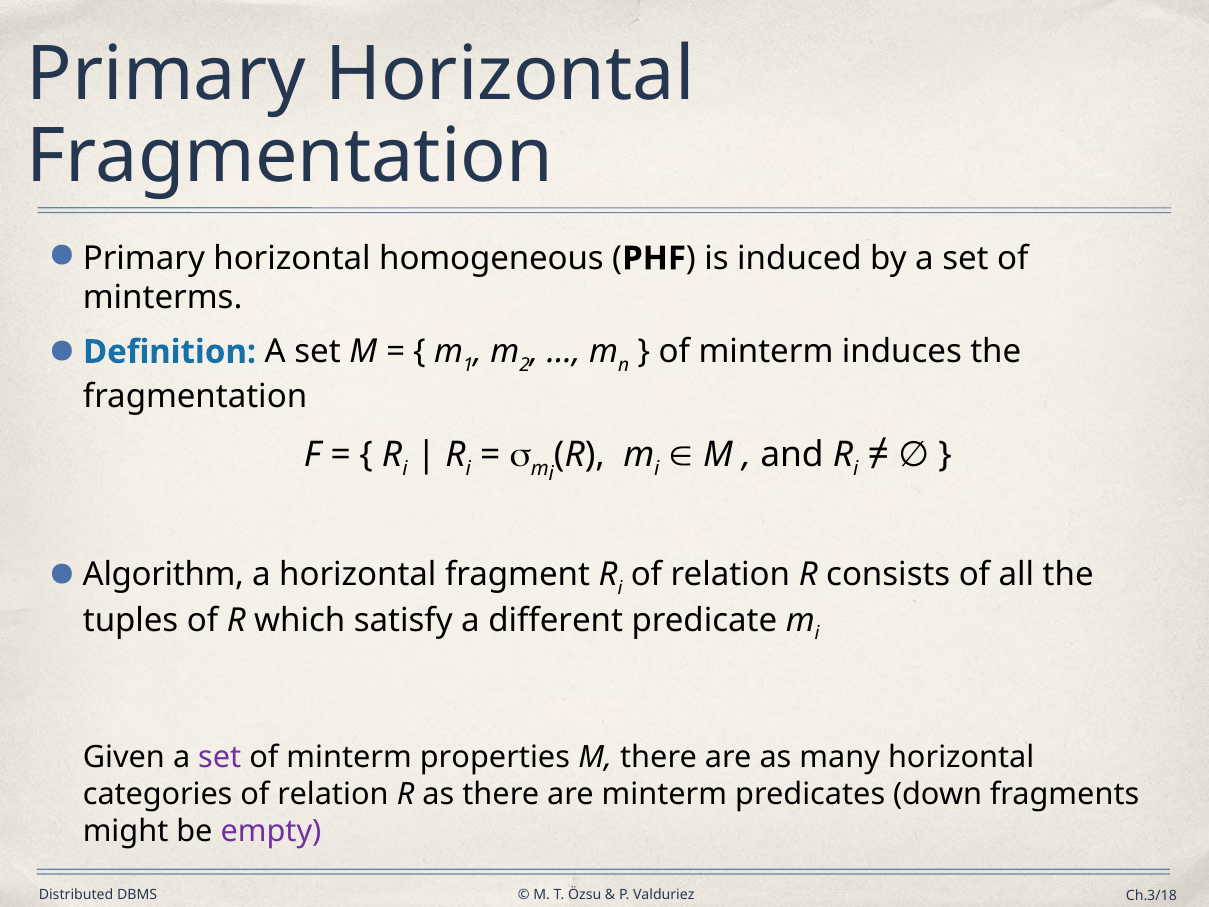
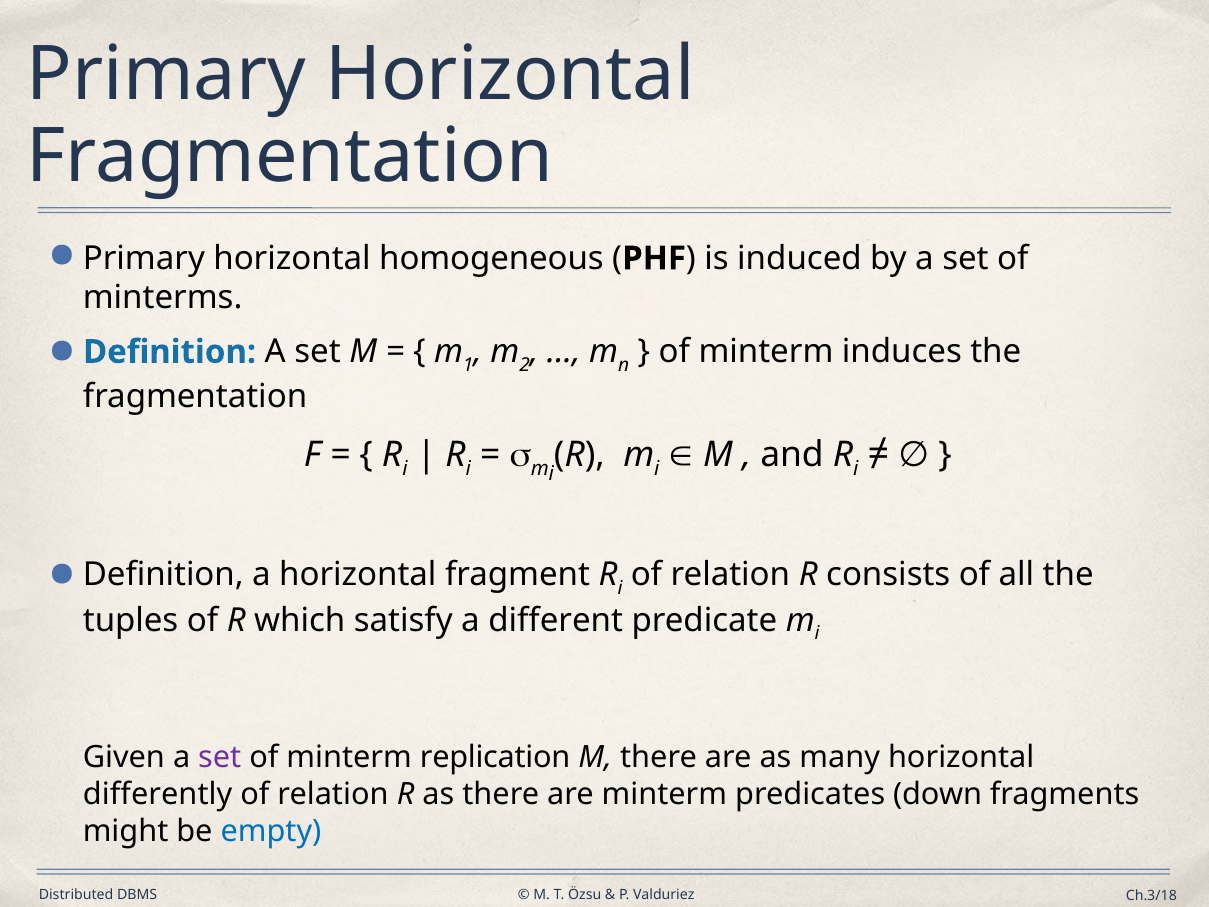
Algorithm: Algorithm -> Definition (163, 575)
properties: properties -> replication (495, 757)
categories: categories -> differently (158, 794)
empty colour: purple -> blue (271, 831)
